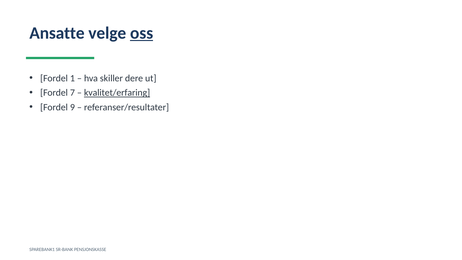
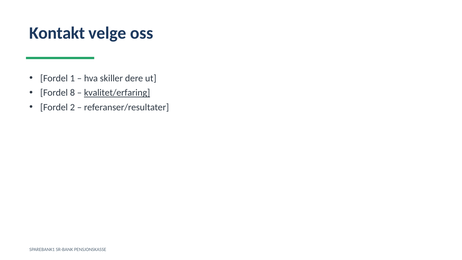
Ansatte: Ansatte -> Kontakt (57, 33)
oss underline: present -> none (142, 33)
7: 7 -> 8 (72, 93)
9: 9 -> 2 (72, 107)
